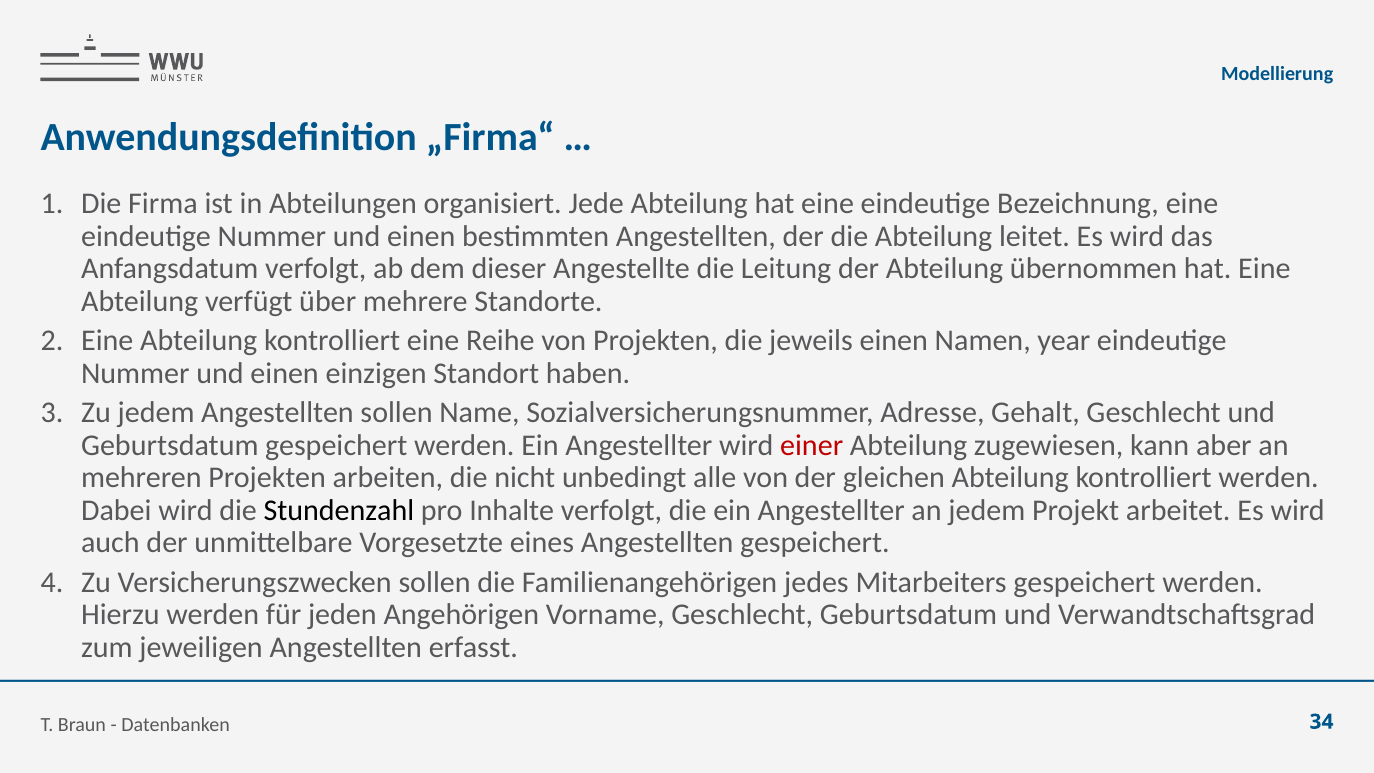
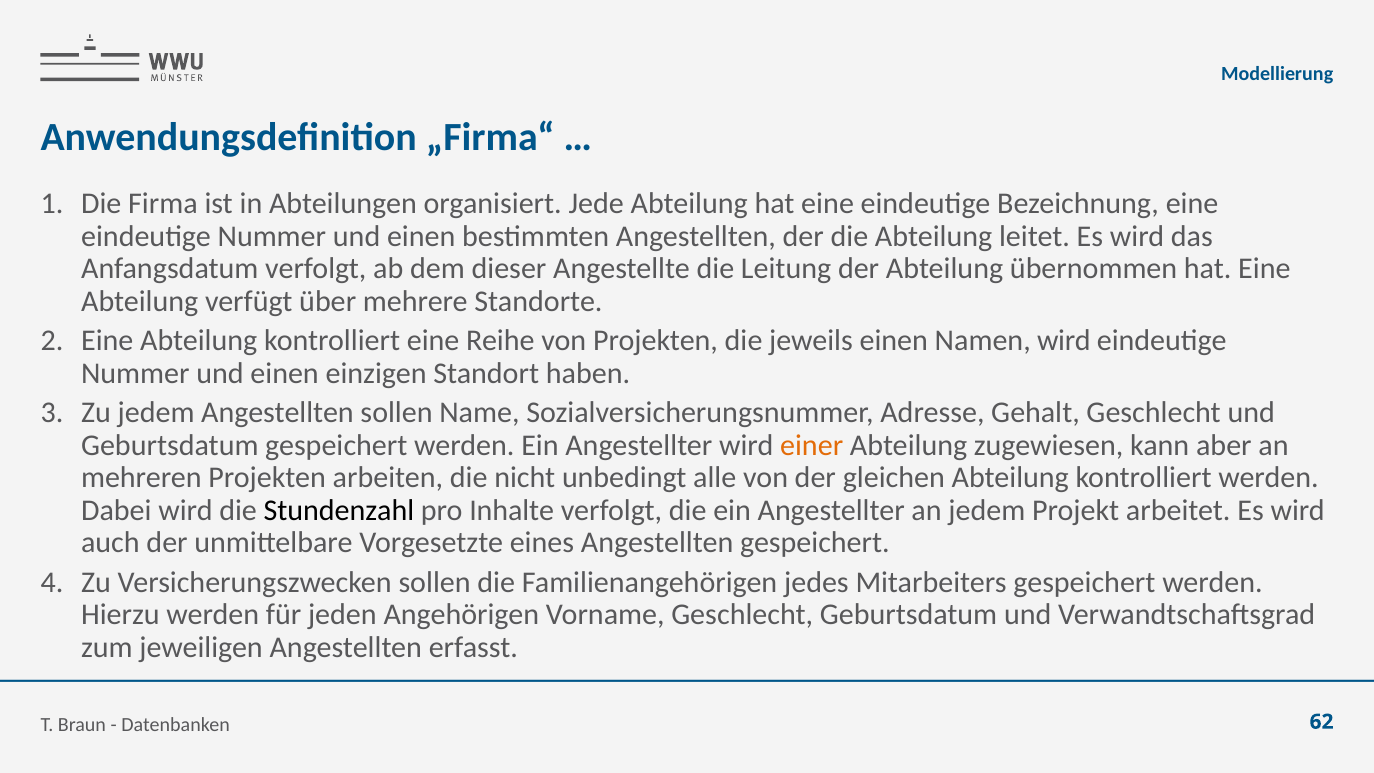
Namen year: year -> wird (1064, 341)
einer colour: red -> orange (812, 445)
34: 34 -> 62 (1322, 722)
